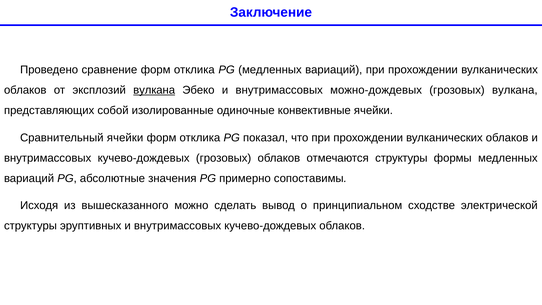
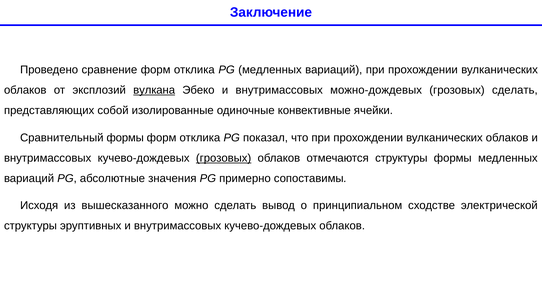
грозовых вулкана: вулкана -> сделать (515, 90)
Сравнительный ячейки: ячейки -> формы (125, 138)
грозовых underline: none -> present (224, 158)
